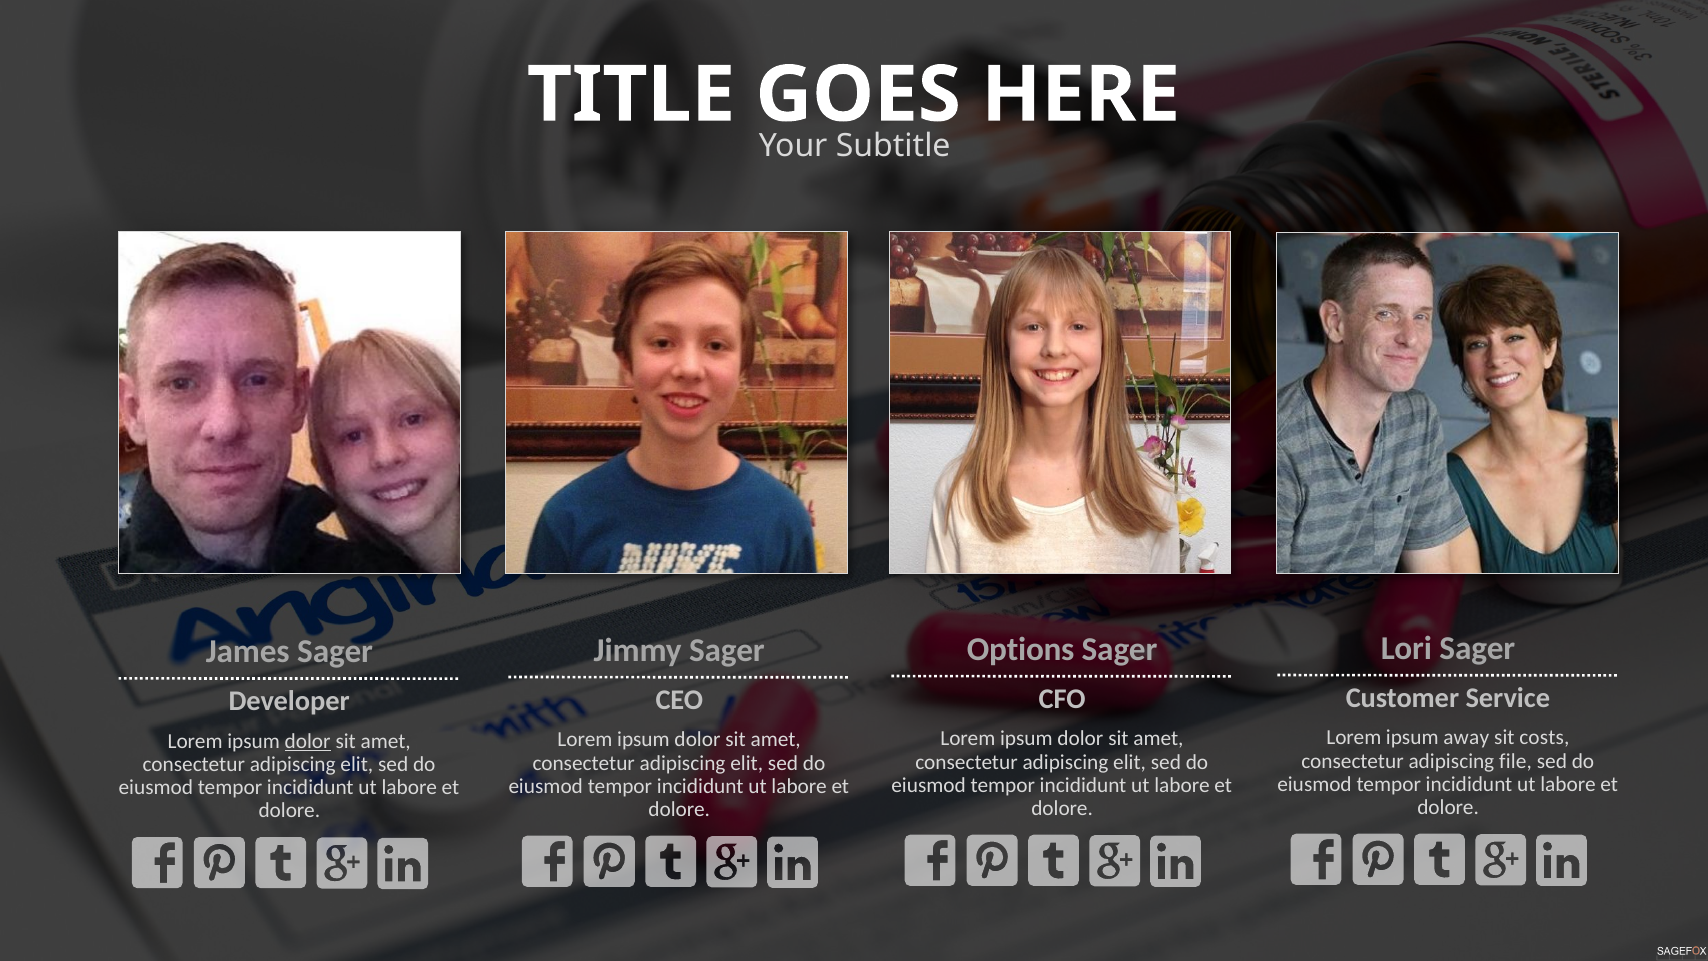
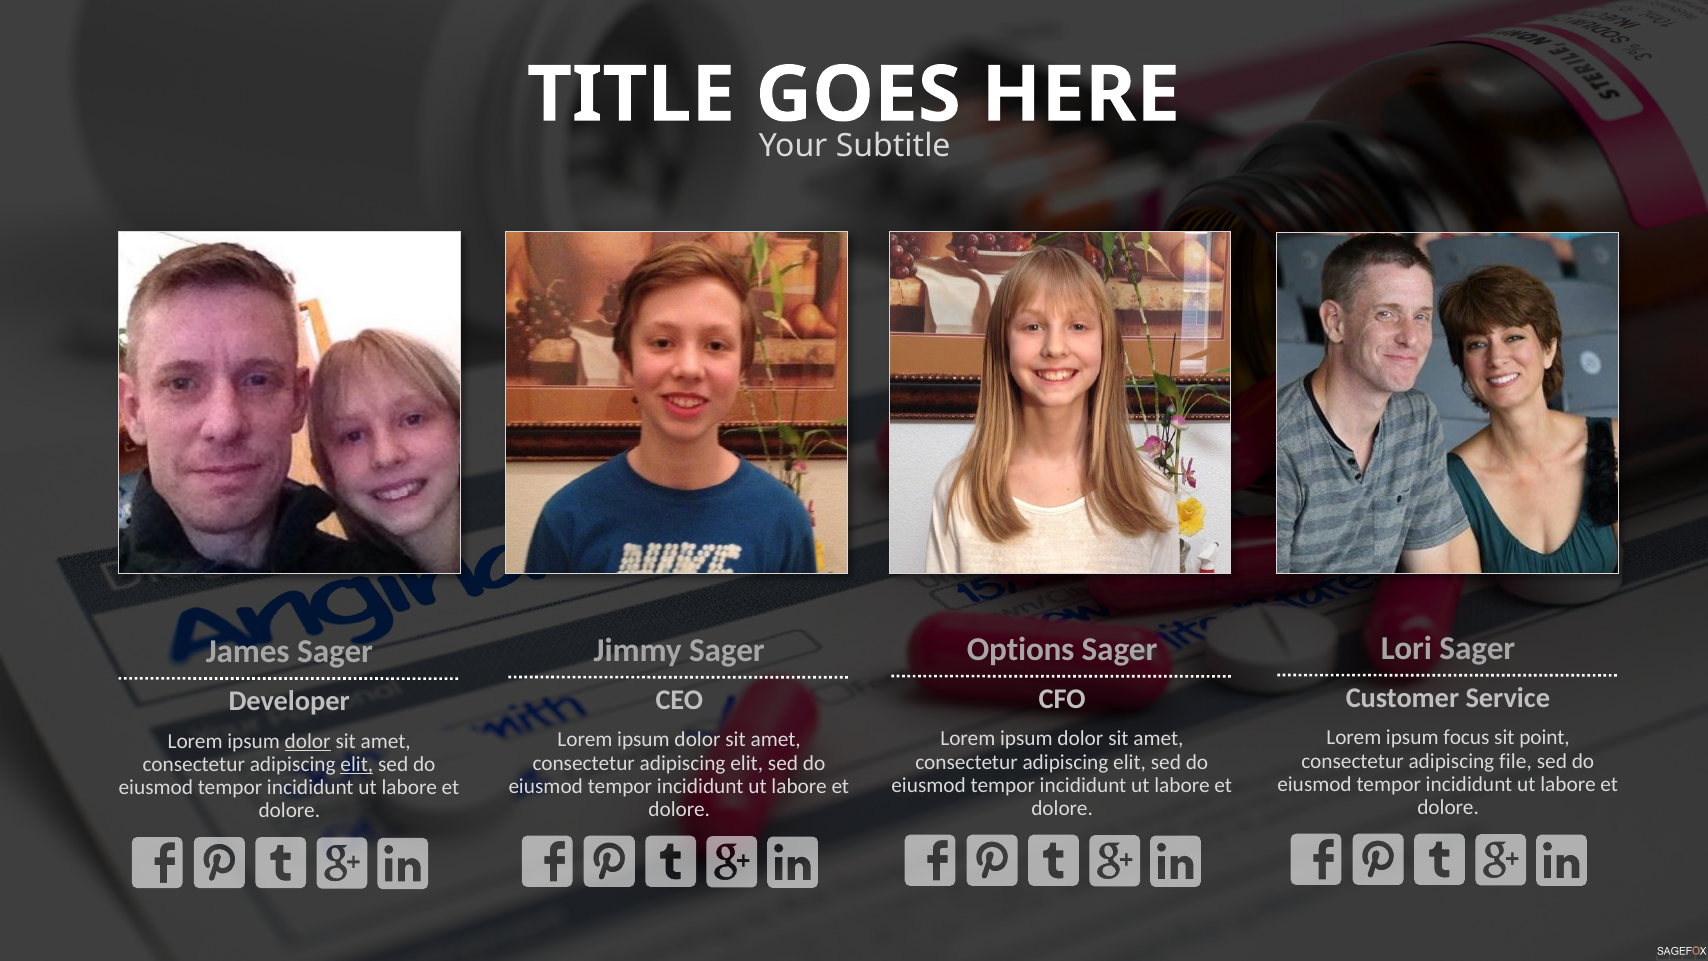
away: away -> focus (1466, 738)
costs: costs -> point (1544, 738)
elit underline: none -> present (357, 764)
